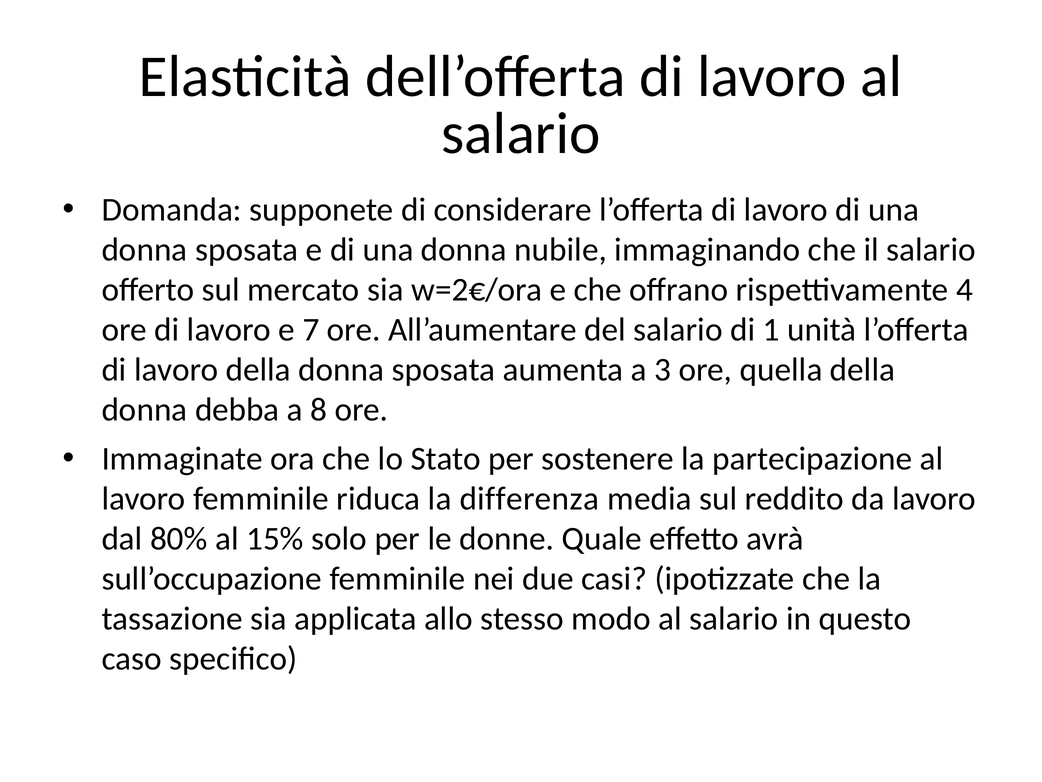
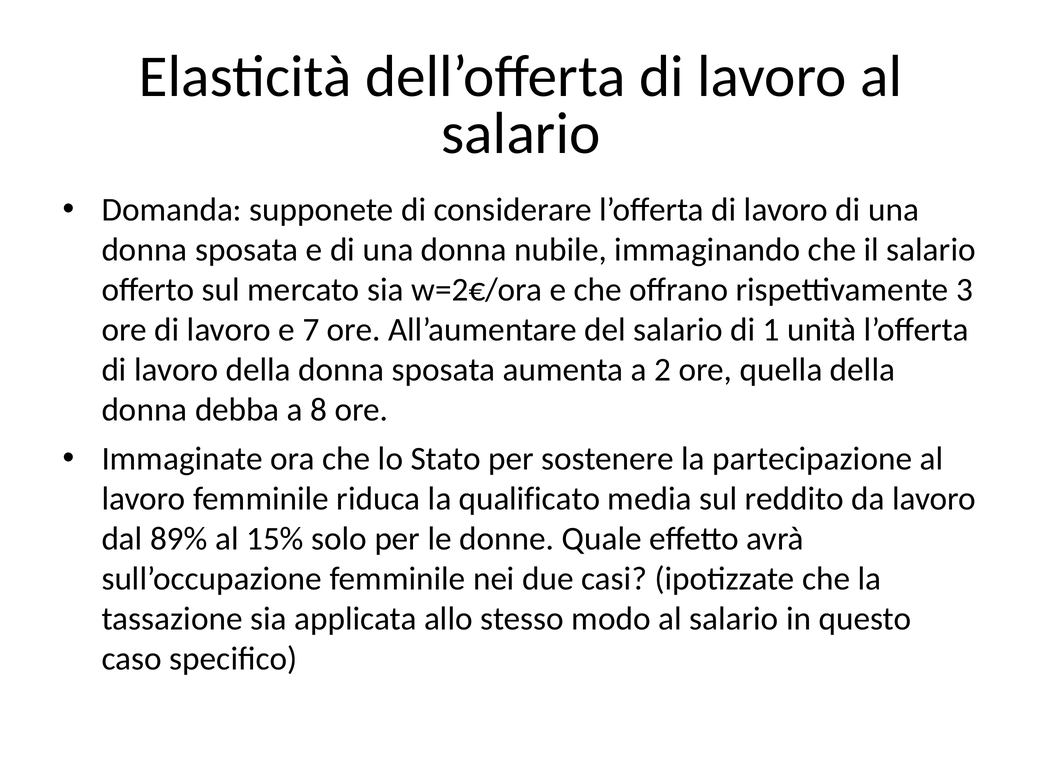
4: 4 -> 3 (964, 290)
3: 3 -> 2 (663, 370)
differenza: differenza -> qualificato (530, 499)
80%: 80% -> 89% (179, 538)
